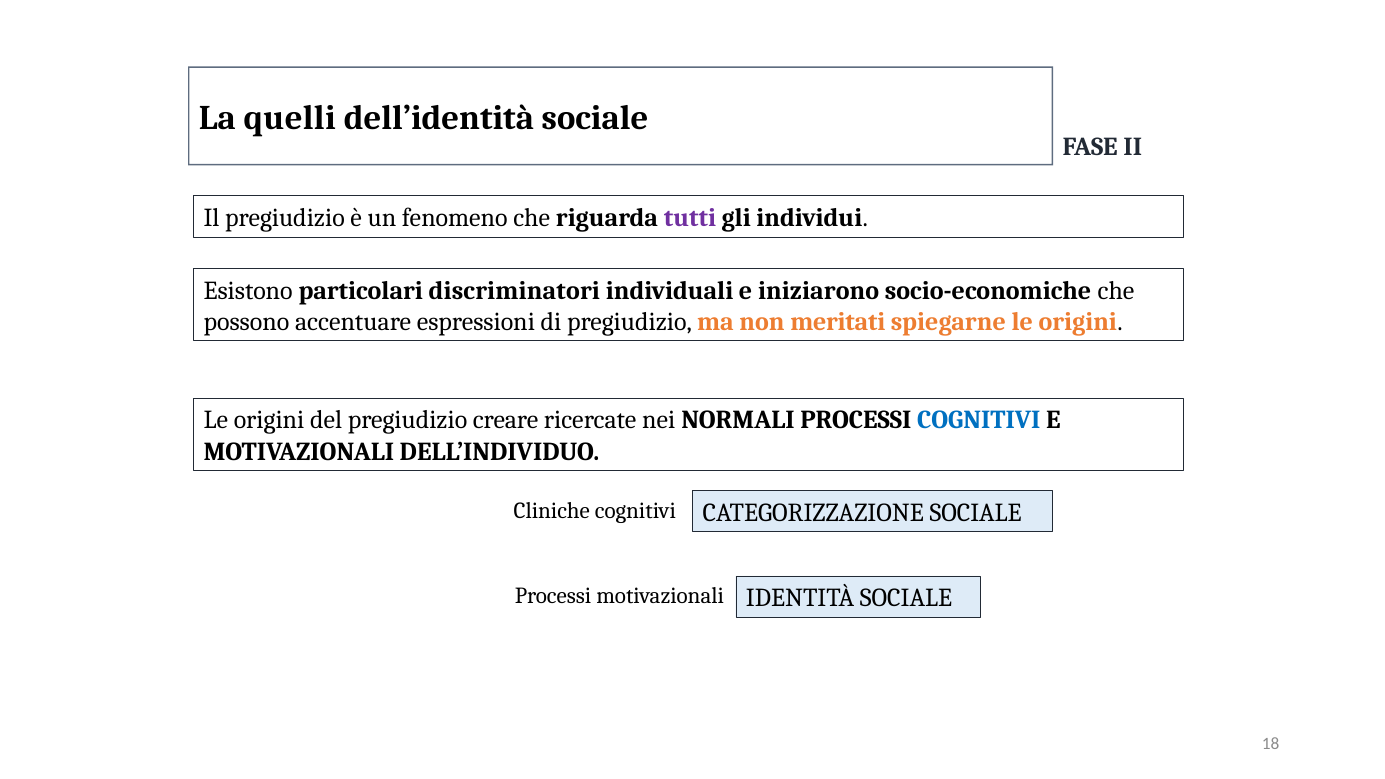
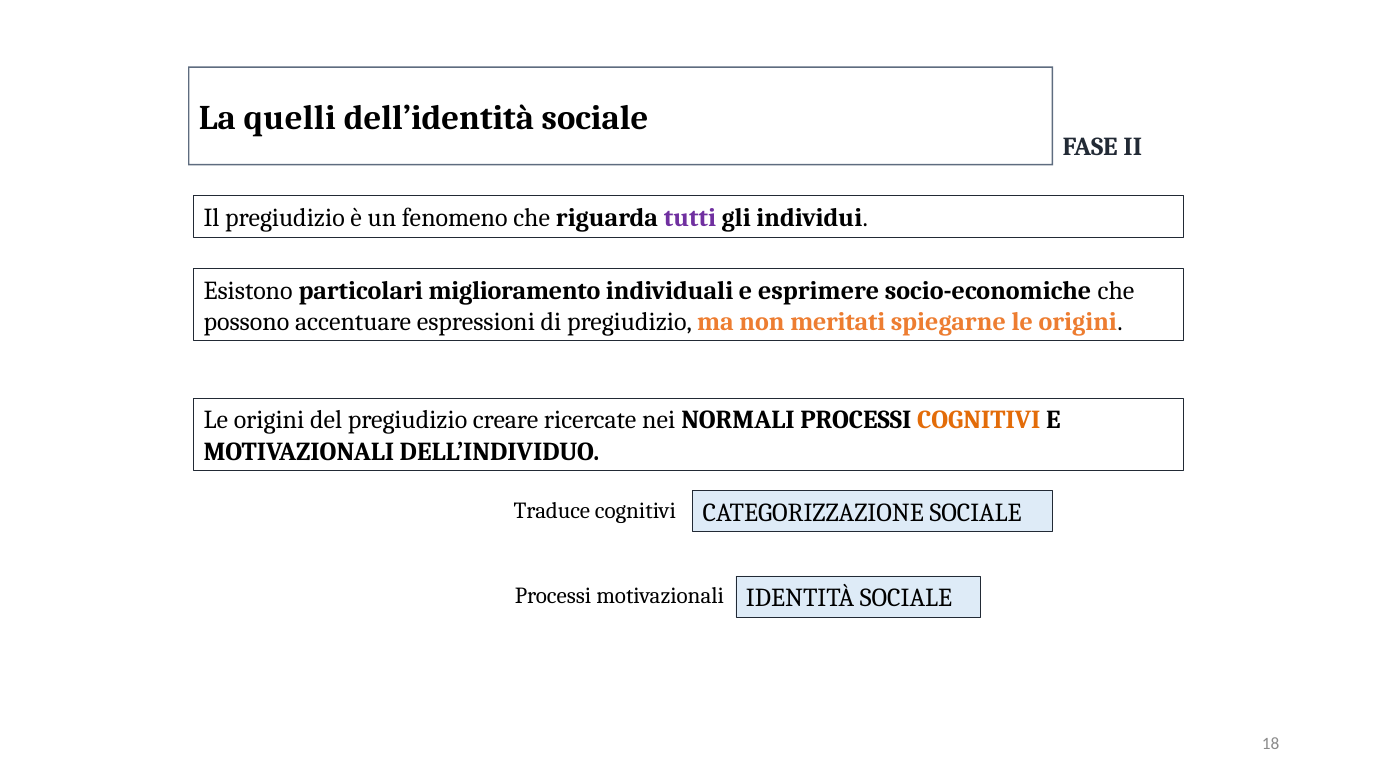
discriminatori: discriminatori -> miglioramento (515, 291)
iniziarono: iniziarono -> esprimere (819, 291)
COGNITIVI colour: blue -> orange (979, 420)
Cliniche: Cliniche -> Traduce (552, 511)
